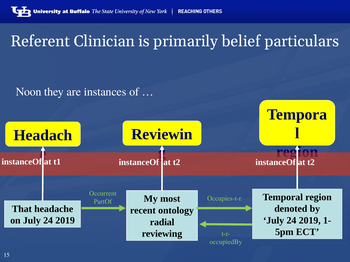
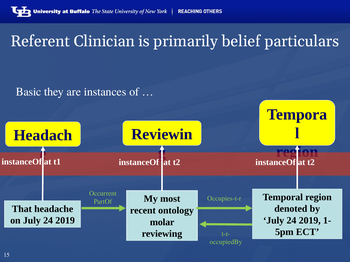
Noon: Noon -> Basic (29, 92)
radial: radial -> molar (162, 222)
